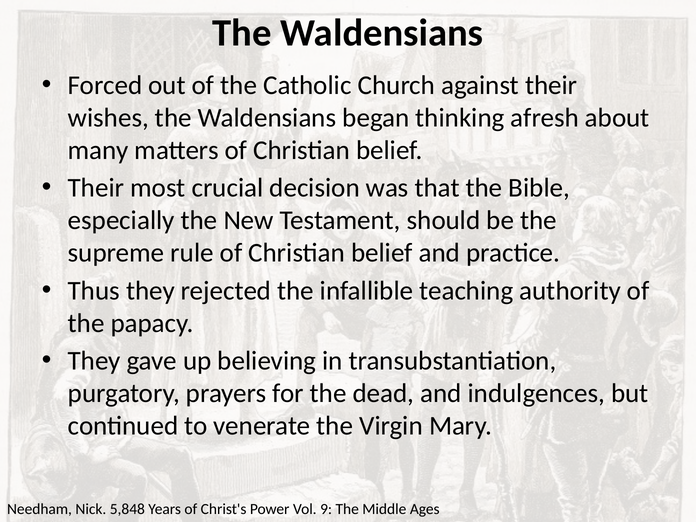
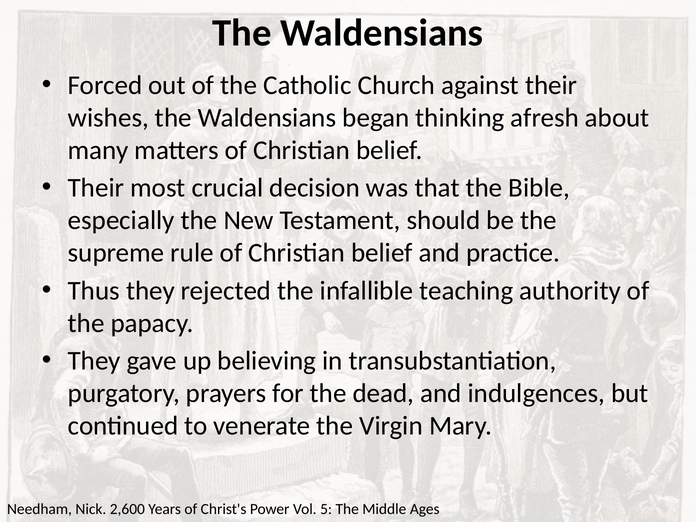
5,848: 5,848 -> 2,600 (127, 509)
9: 9 -> 5 (326, 509)
